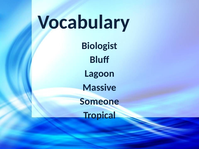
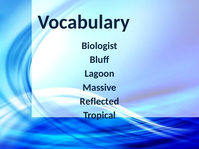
Someone: Someone -> Reflected (99, 102)
